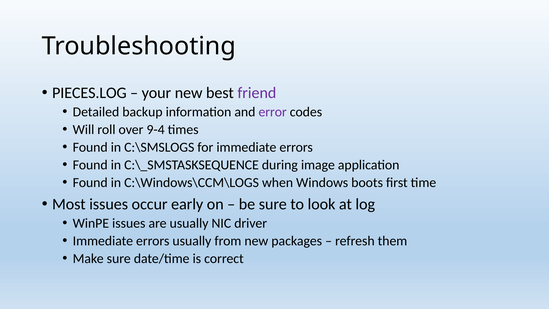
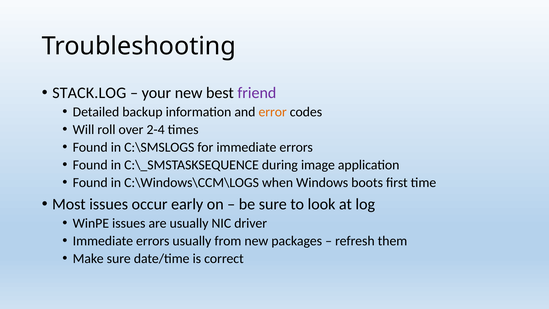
PIECES.LOG: PIECES.LOG -> STACK.LOG (89, 93)
error colour: purple -> orange (273, 112)
9-4: 9-4 -> 2-4 (156, 129)
